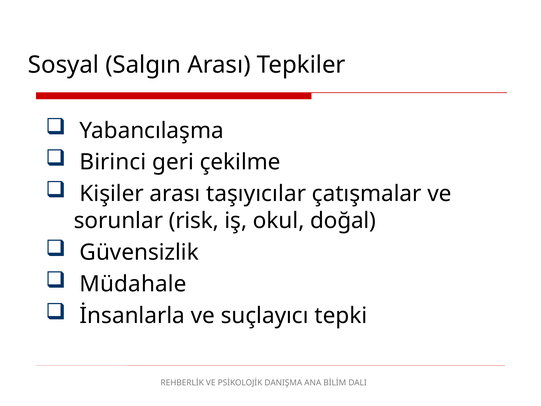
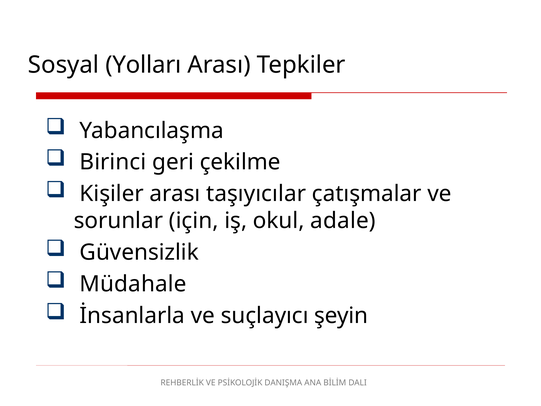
Salgın: Salgın -> Yolları (143, 65)
risk: risk -> için (194, 221)
doğal: doğal -> adale (343, 221)
tepki: tepki -> şeyin (341, 315)
